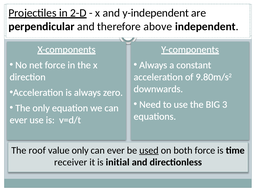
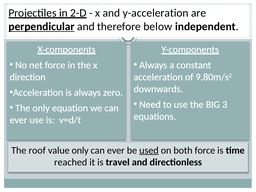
y-independent: y-independent -> y-acceleration (156, 13)
perpendicular underline: none -> present (42, 27)
above: above -> below (158, 27)
receiver: receiver -> reached (71, 162)
initial: initial -> travel (118, 162)
